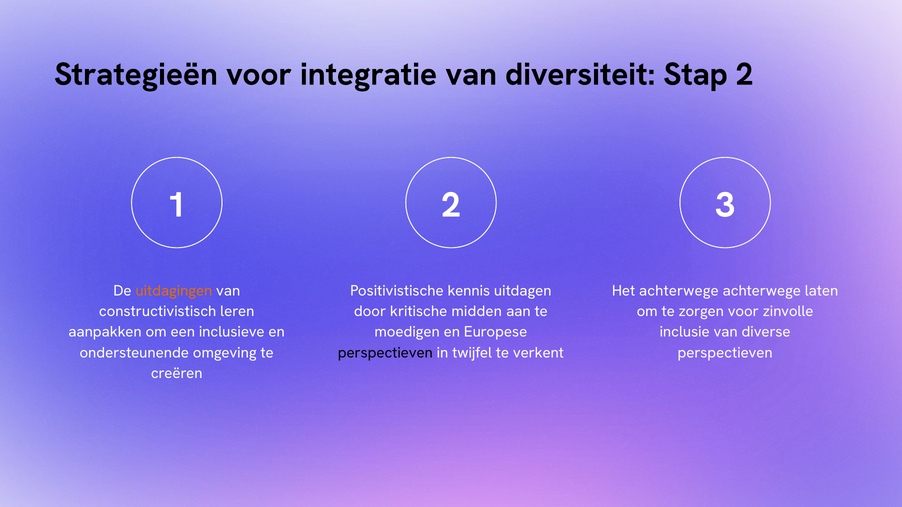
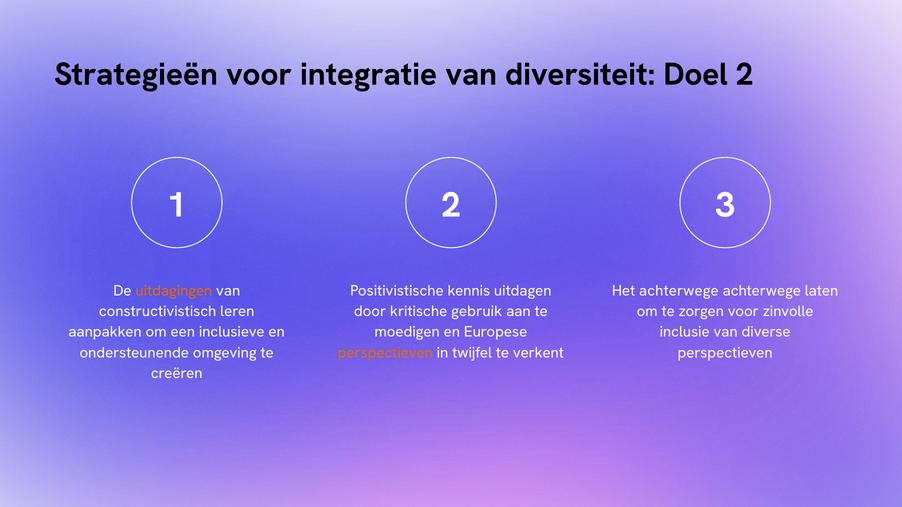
Stap: Stap -> Doel (696, 74)
midden: midden -> gebruik (477, 312)
perspectieven colour: black -> orange (385, 353)
